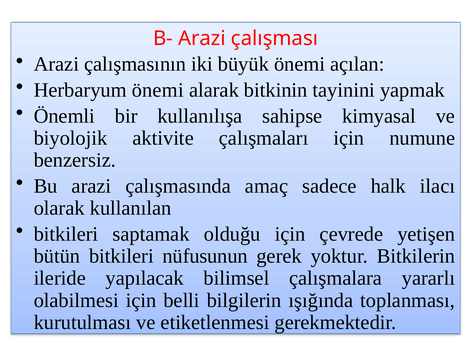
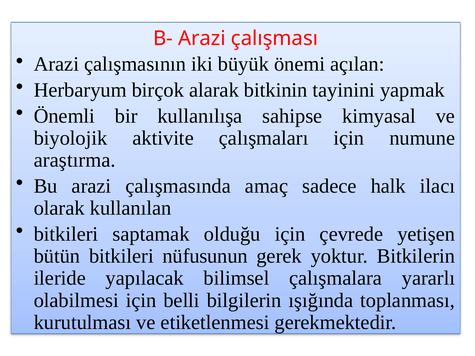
Herbaryum önemi: önemi -> birçok (158, 90)
benzersiz: benzersiz -> araştırma (75, 160)
